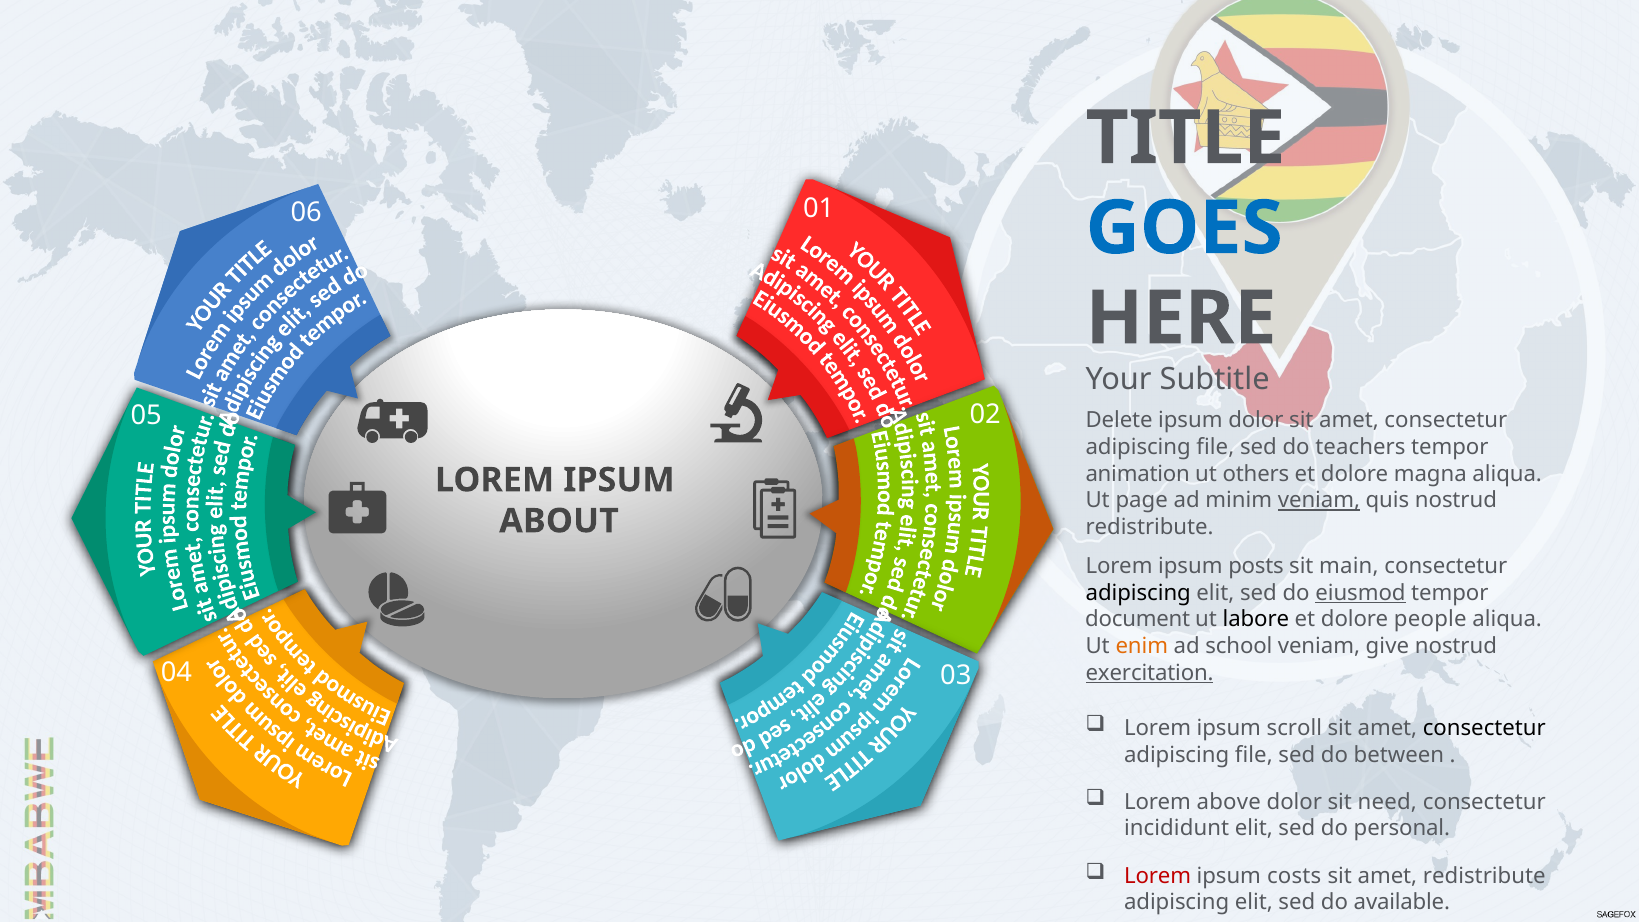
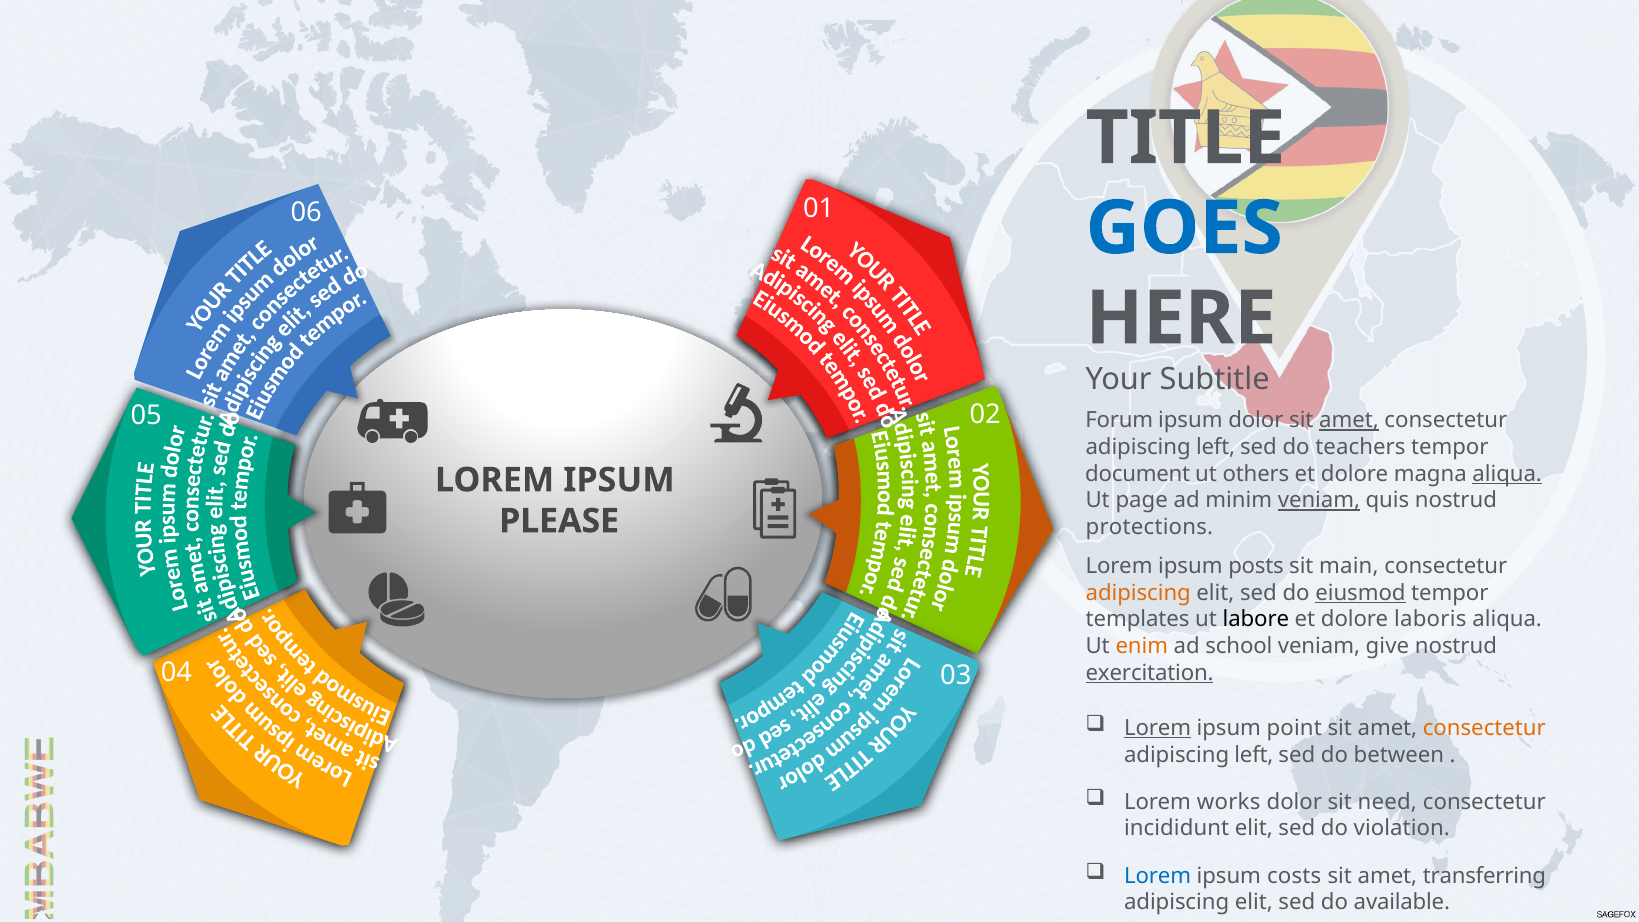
Delete: Delete -> Forum (1119, 420)
amet underline: none -> present (1349, 420)
file: file -> left (1216, 447)
animation: animation -> document (1138, 474)
aliqua underline: none -> present (1507, 474)
ABOUT: ABOUT -> PLEASE (559, 521)
redistribute: redistribute -> protections (1149, 527)
adipiscing colour: black -> orange (1138, 593)
document: document -> templates (1138, 619)
people: people -> laboris (1430, 619)
Lorem underline: none -> present (1158, 728)
scroll: scroll -> point (1294, 728)
consectetur colour: black -> orange (1484, 728)
file: file -> left (1254, 755)
above: above -> works (1229, 802)
personal: personal -> violation (1402, 829)
Lorem colour: red -> blue (1158, 876)
amet redistribute: redistribute -> transferring (1484, 876)
